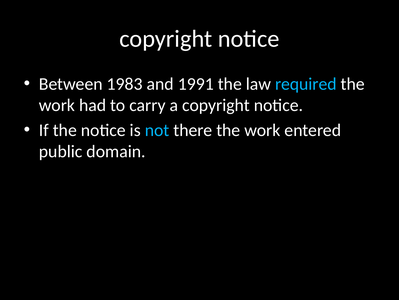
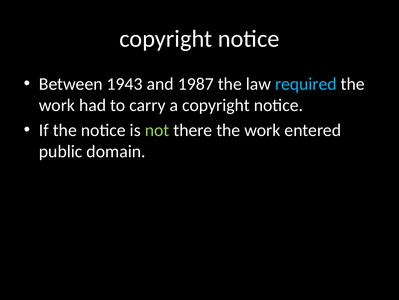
1983: 1983 -> 1943 (125, 84)
1991: 1991 -> 1987 (196, 84)
not colour: light blue -> light green (157, 130)
